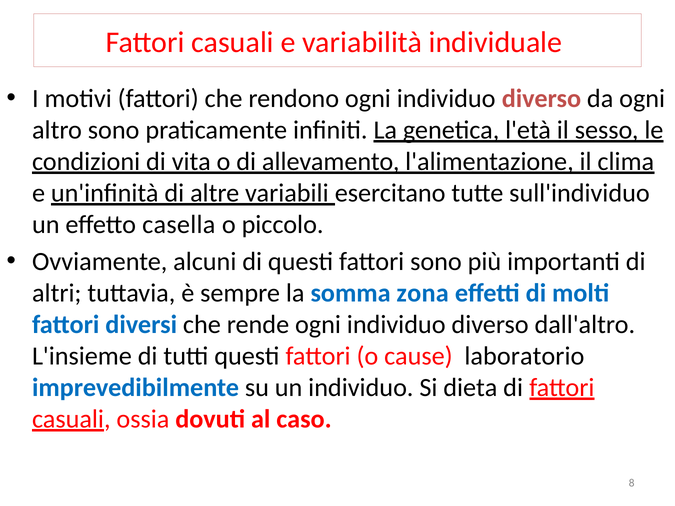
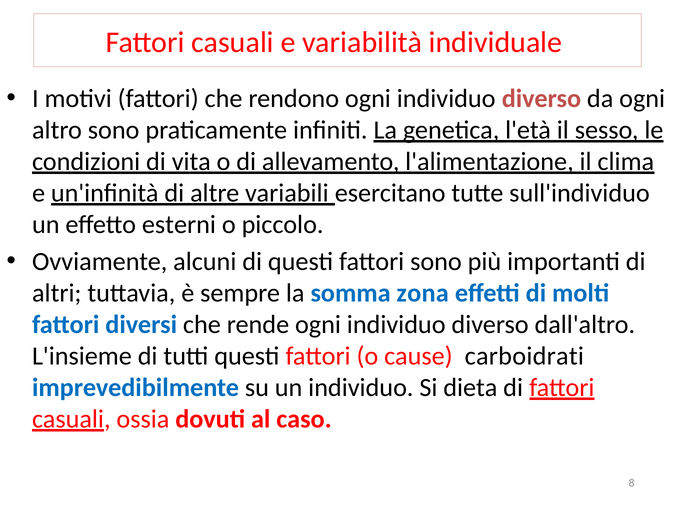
casella: casella -> esterni (179, 225)
laboratorio: laboratorio -> carboidrati (524, 356)
